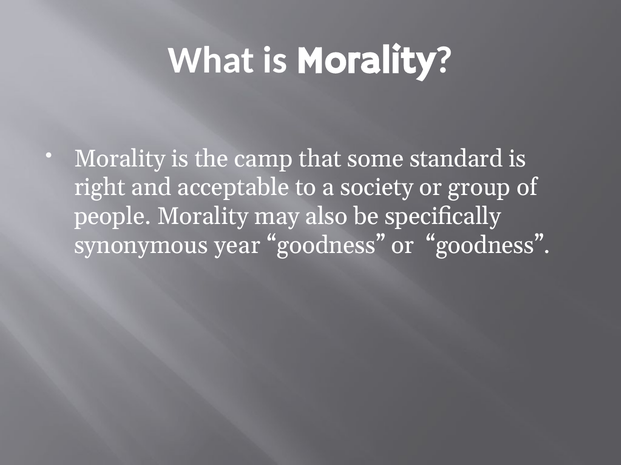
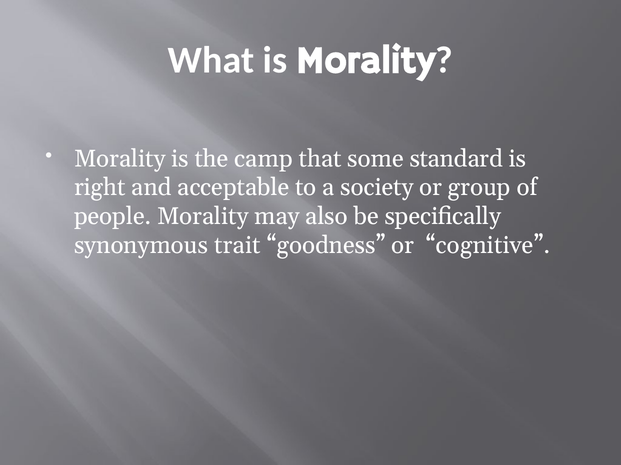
year: year -> trait (237, 246)
or goodness: goodness -> cognitive (488, 246)
